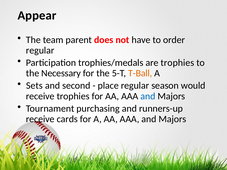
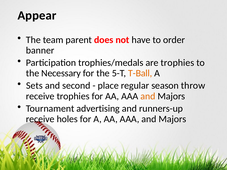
regular: regular -> banner (40, 50)
would: would -> throw (193, 86)
and colour: blue -> orange (148, 96)
purchasing: purchasing -> advertising (98, 109)
cards: cards -> holes (67, 119)
